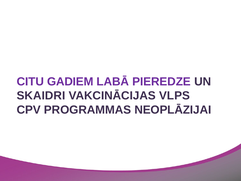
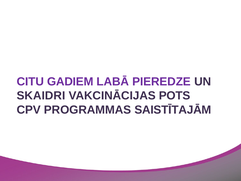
VLPS: VLPS -> POTS (175, 96)
NEOPLĀZIJAI: NEOPLĀZIJAI -> SAISTĪTAJĀM (173, 110)
